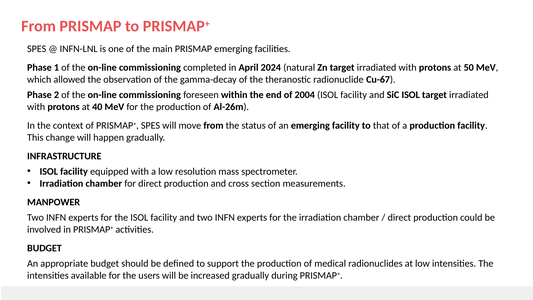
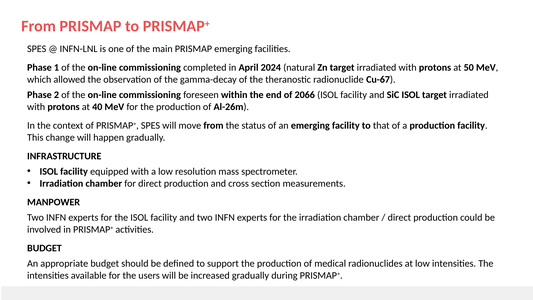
2004: 2004 -> 2066 (305, 95)
